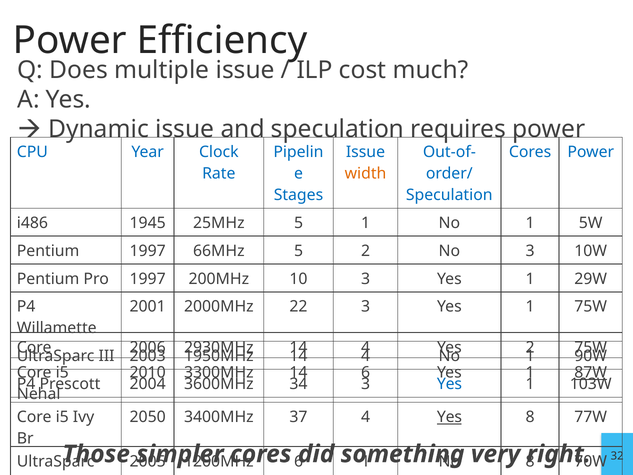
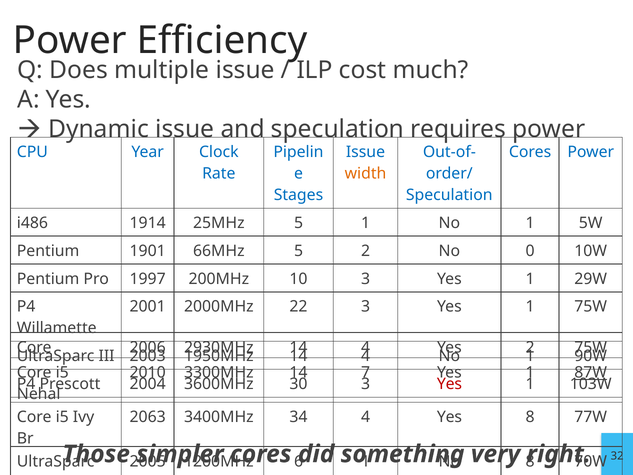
1945: 1945 -> 1914 (148, 223)
Pentium 1997: 1997 -> 1901 (148, 251)
No 3: 3 -> 0 (530, 251)
14 6: 6 -> 7 (366, 372)
34: 34 -> 30 (299, 384)
Yes colour: blue -> red (449, 384)
2050: 2050 -> 2063 (148, 417)
37: 37 -> 34 (299, 417)
Yes underline: present -> none (449, 417)
